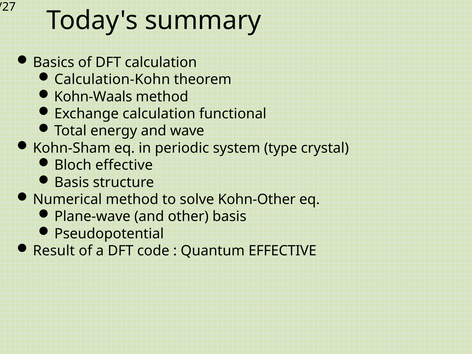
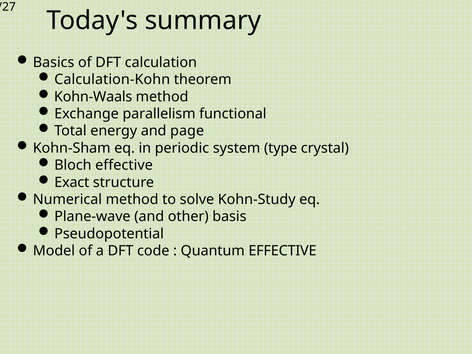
Exchange calculation: calculation -> parallelism (159, 114)
wave: wave -> page (187, 131)
Basis: Basis -> Exact (72, 182)
Kohn-Other: Kohn-Other -> Kohn-Study (257, 199)
Result: Result -> Model (54, 251)
